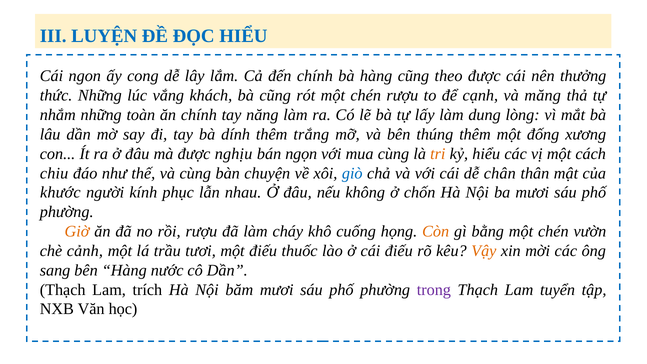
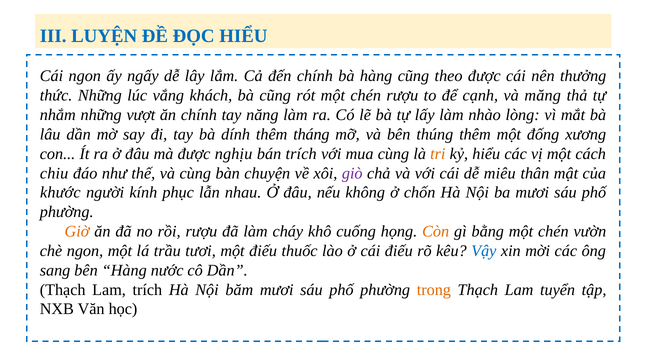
cong: cong -> ngấy (143, 76)
toàn: toàn -> vượt (141, 115)
dung: dung -> nhào (485, 115)
trắng: trắng -> tháng (311, 134)
bán ngọn: ngọn -> trích (301, 154)
giò colour: blue -> purple (352, 173)
chân: chân -> miêu (500, 173)
chè cảnh: cảnh -> ngon (85, 251)
Vậy colour: orange -> blue (484, 251)
trong colour: purple -> orange (434, 290)
